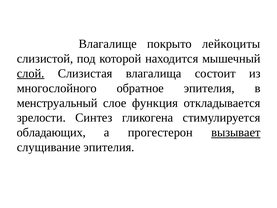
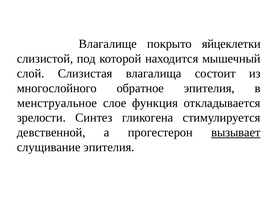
лейкоциты: лейкоциты -> яйцеклетки (231, 44)
слой underline: present -> none (31, 73)
менструальный: менструальный -> менструальное (57, 103)
обладающих: обладающих -> девственной (51, 132)
